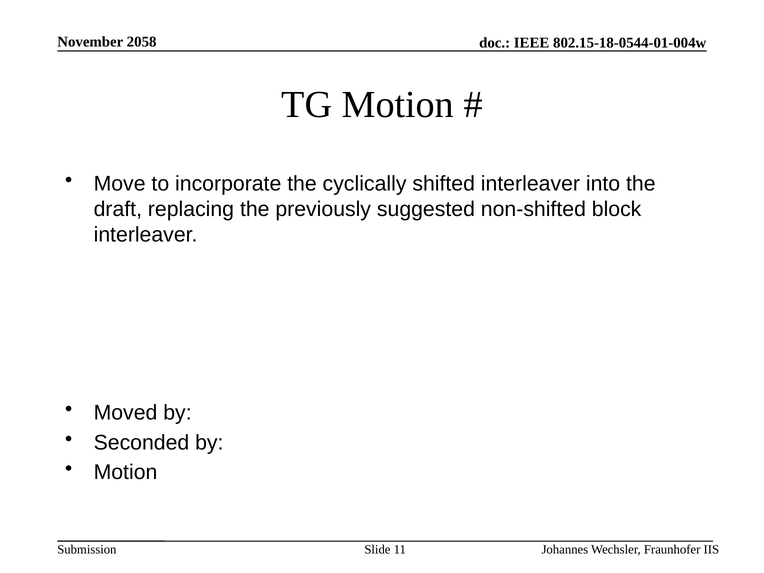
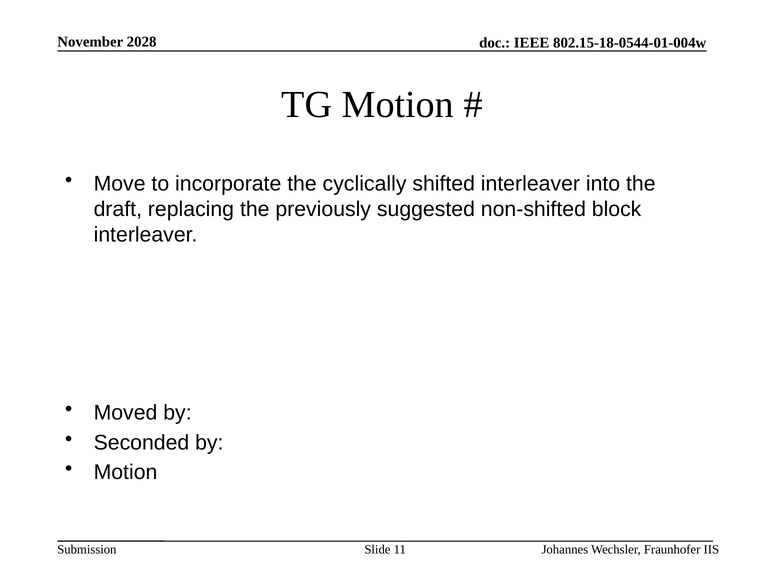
2058: 2058 -> 2028 (142, 42)
